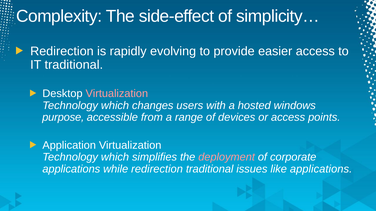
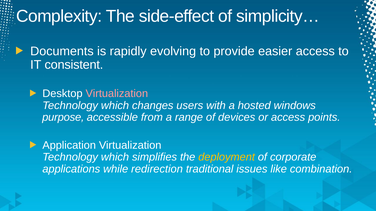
Redirection: Redirection -> Documents (62, 51)
IT traditional: traditional -> consistent (74, 65)
deployment colour: pink -> yellow (227, 158)
like applications: applications -> combination (321, 169)
